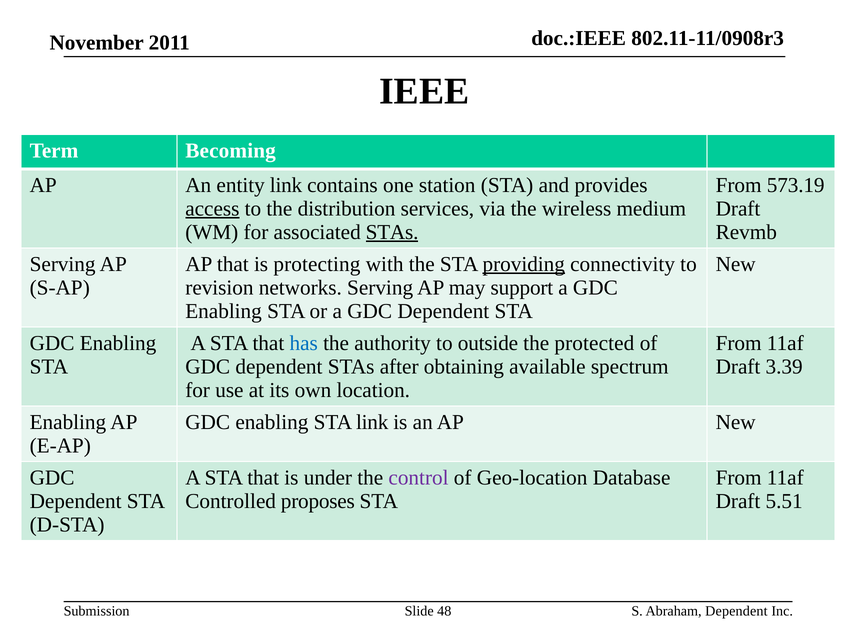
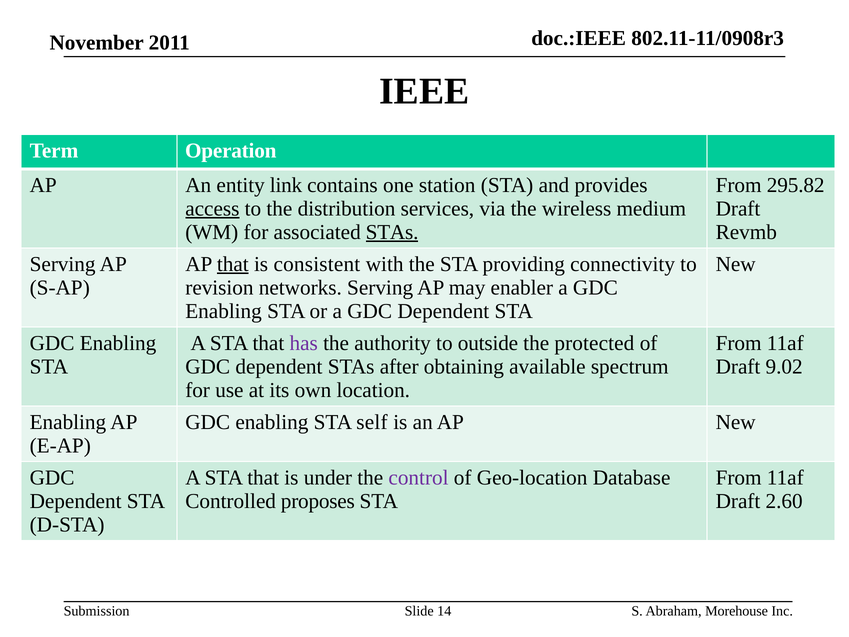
Becoming: Becoming -> Operation (231, 151)
573.19: 573.19 -> 295.82 (796, 185)
that underline: none -> present (233, 264)
protecting: protecting -> consistent (317, 264)
providing underline: present -> none (524, 264)
support: support -> enabler (522, 288)
has colour: blue -> purple (304, 343)
3.39: 3.39 -> 9.02 (784, 367)
STA link: link -> self (372, 422)
5.51: 5.51 -> 2.60 (784, 501)
48: 48 -> 14 (444, 611)
Abraham Dependent: Dependent -> Morehouse (737, 611)
